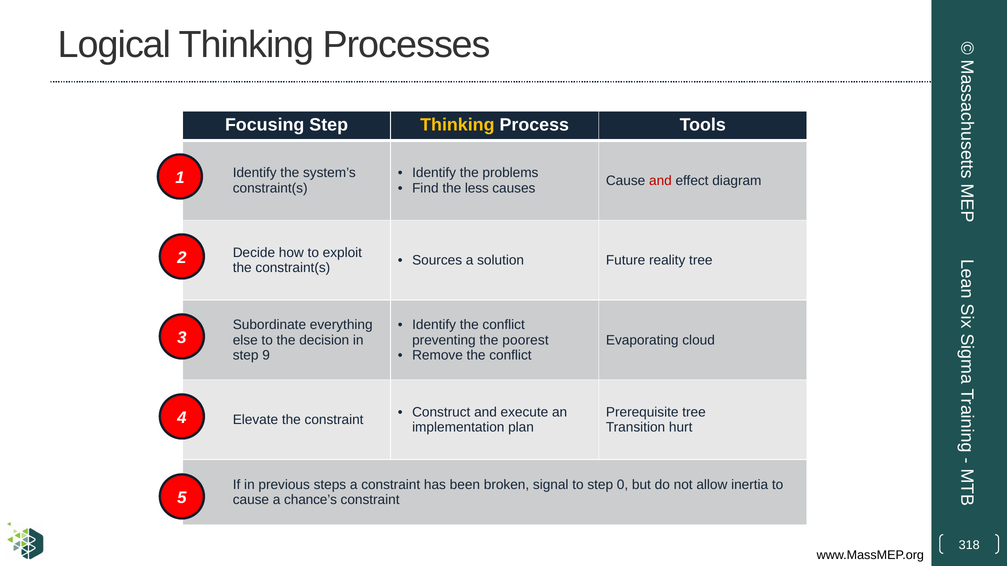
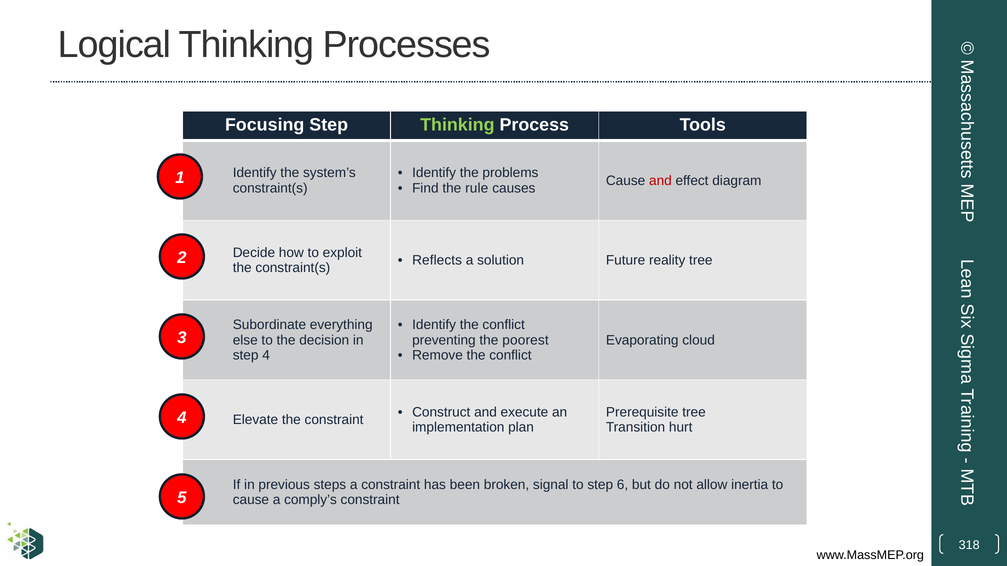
Thinking colour: yellow -> light green (457, 125)
less: less -> rule (477, 188)
Sources: Sources -> Reflects (437, 261)
step 9: 9 -> 4 (266, 356)
0: 0 -> 6 (623, 485)
chance’s: chance’s -> comply’s (311, 500)
